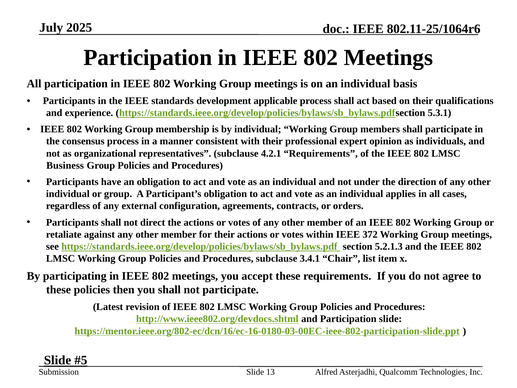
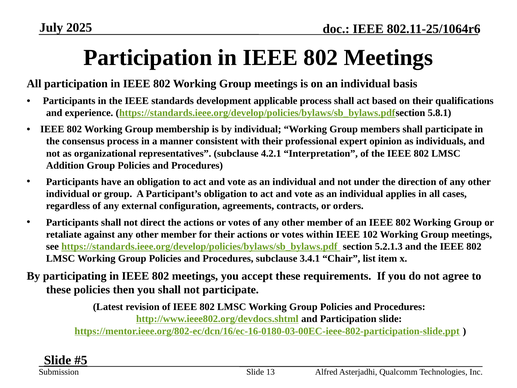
5.3.1: 5.3.1 -> 5.8.1 (439, 113)
4.2.1 Requirements: Requirements -> Interpretation (321, 153)
Business: Business -> Addition (65, 165)
372: 372 -> 102 (370, 234)
